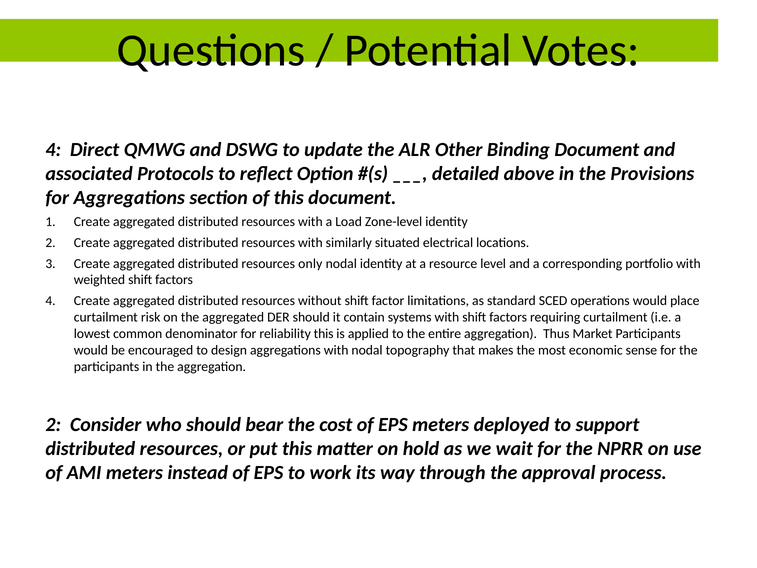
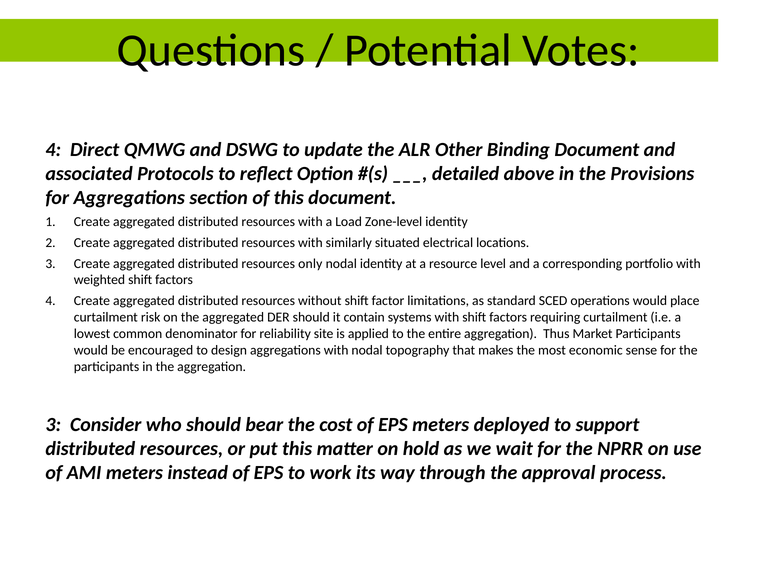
reliability this: this -> site (324, 333)
2: 2 -> 3 (53, 424)
